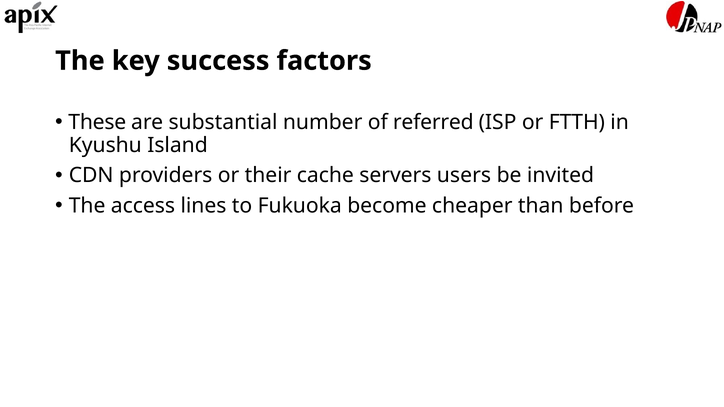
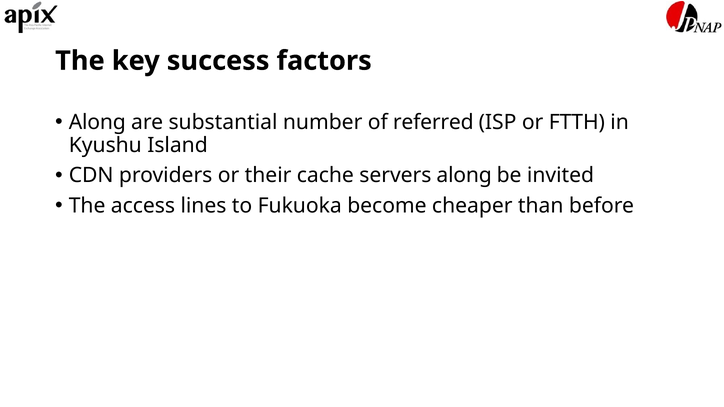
These: These -> Along (97, 122)
servers users: users -> along (464, 176)
